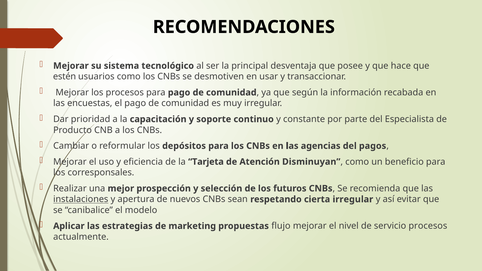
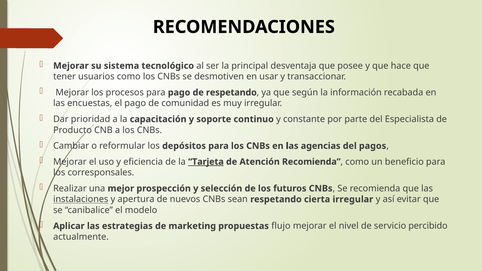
estén: estén -> tener (65, 77)
para pago de comunidad: comunidad -> respetando (231, 93)
Tarjeta underline: none -> present (206, 162)
Atención Disminuyan: Disminuyan -> Recomienda (311, 162)
servicio procesos: procesos -> percibido (428, 226)
